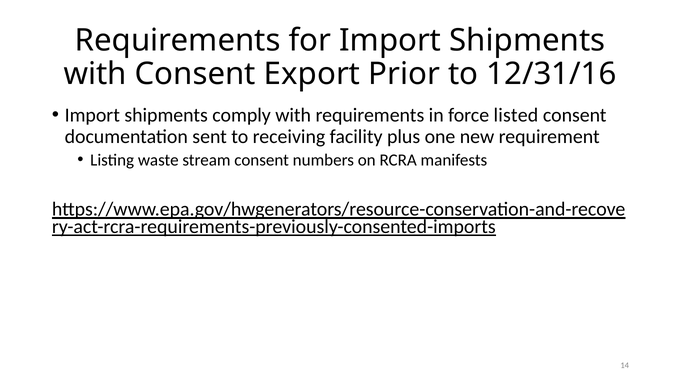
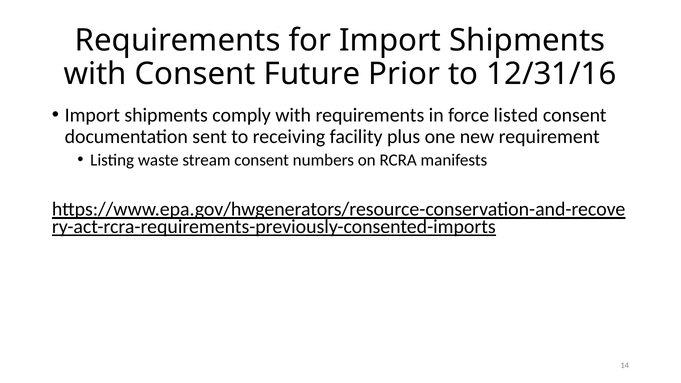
Export: Export -> Future (312, 74)
